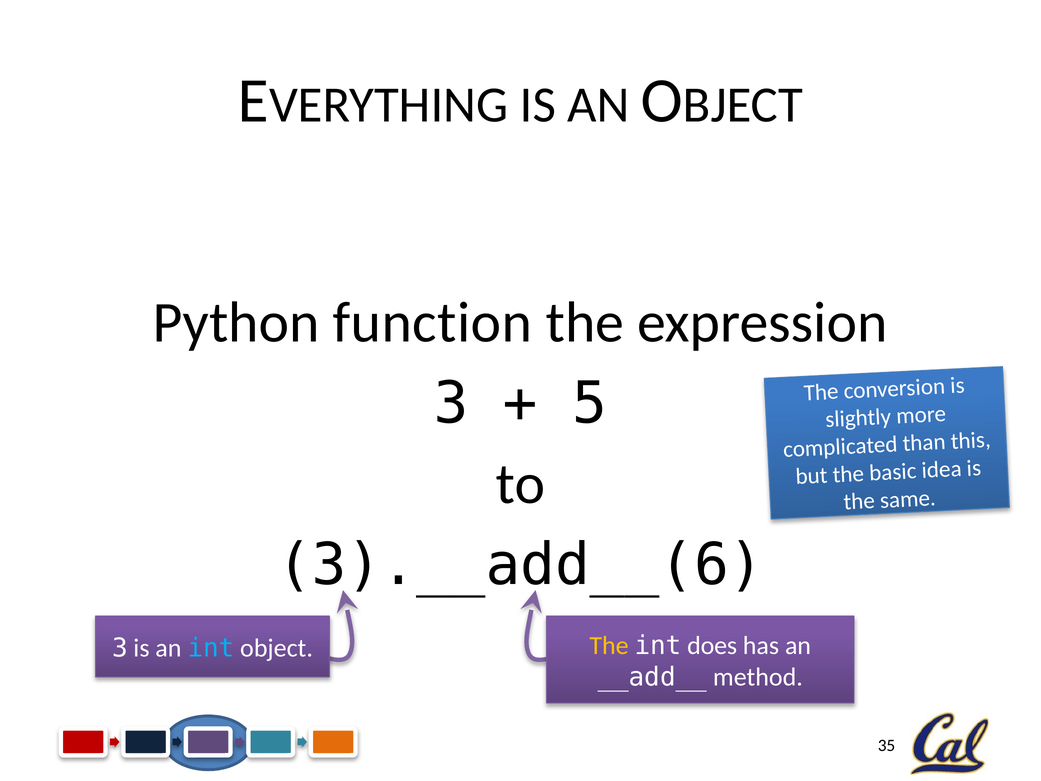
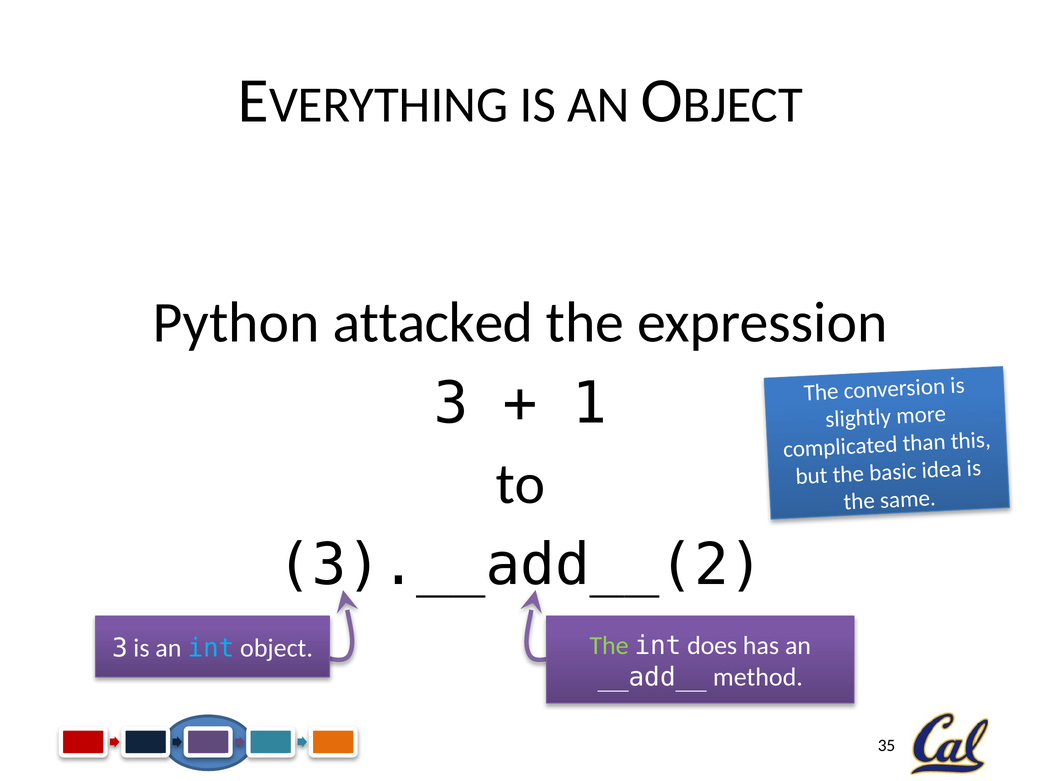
function: function -> attacked (433, 322)
5: 5 -> 1 (590, 403)
3).__add__(6: 3).__add__(6 -> 3).__add__(2 (520, 565)
The colour: yellow -> light green (609, 645)
